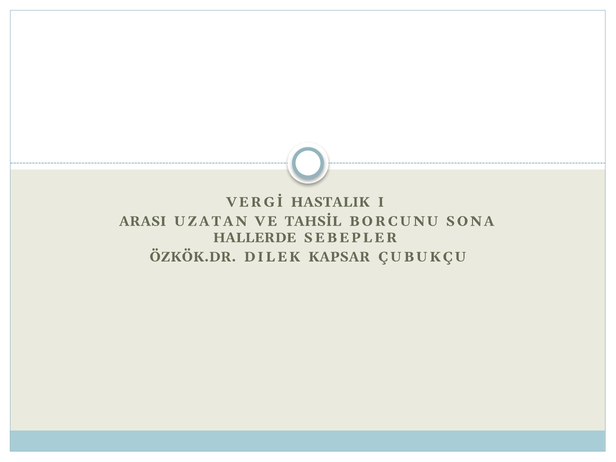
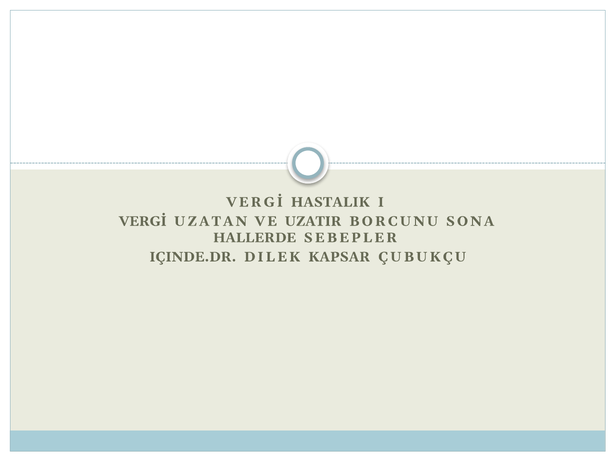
ARASI: ARASI -> VERGİ (143, 221)
TAHSİL: TAHSİL -> UZATIR (313, 221)
ÖZKÖK.DR: ÖZKÖK.DR -> IÇINDE.DR (193, 257)
